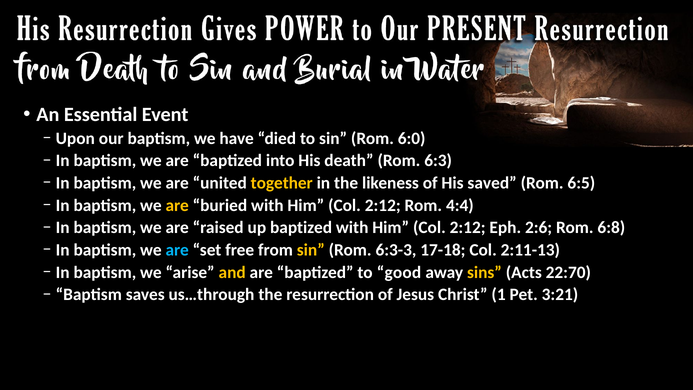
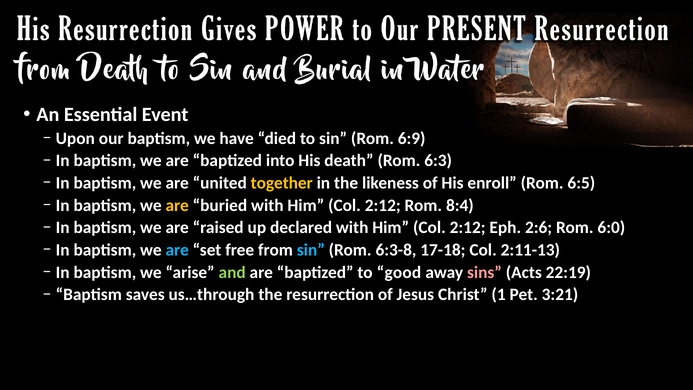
6:0: 6:0 -> 6:9 (412, 138)
saved: saved -> enroll (492, 183)
4:4: 4:4 -> 8:4 (460, 205)
up baptized: baptized -> declared (301, 228)
6:8: 6:8 -> 6:0 (611, 228)
sin colour: yellow -> light blue (311, 250)
6:3-3: 6:3-3 -> 6:3-8 (396, 250)
and colour: yellow -> light green (232, 272)
sins colour: yellow -> pink (484, 272)
22:70: 22:70 -> 22:19 (568, 272)
